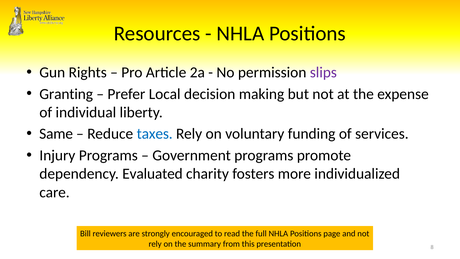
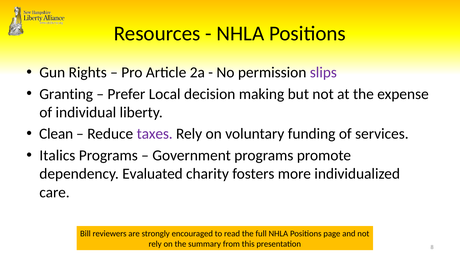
Same: Same -> Clean (56, 134)
taxes colour: blue -> purple (155, 134)
Injury: Injury -> Italics (57, 155)
